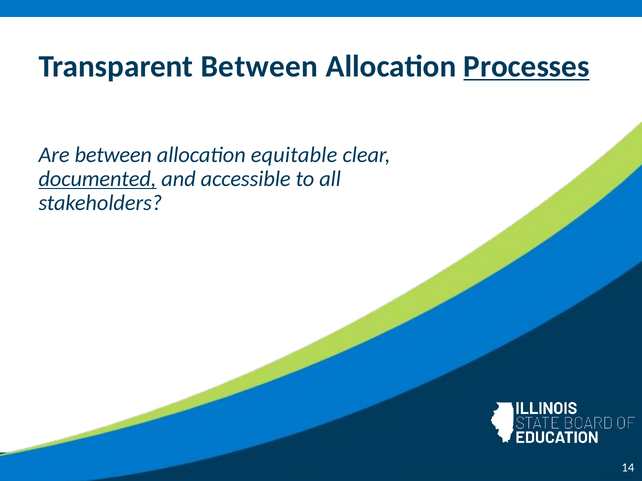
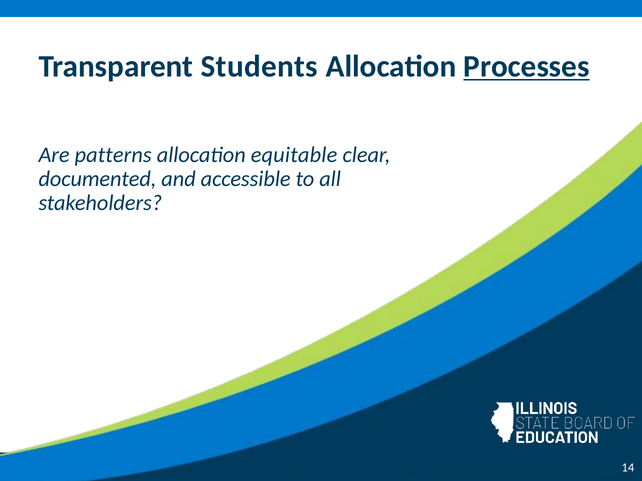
Transparent Between: Between -> Students (259, 66)
Are between: between -> patterns (113, 155)
documented underline: present -> none (97, 179)
